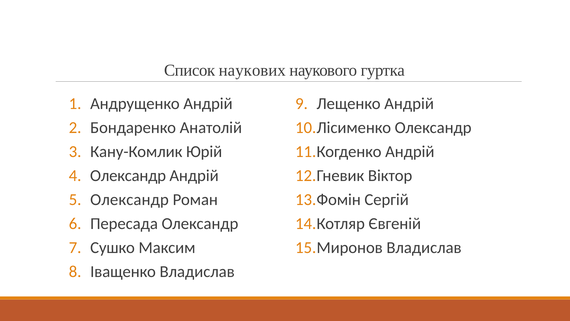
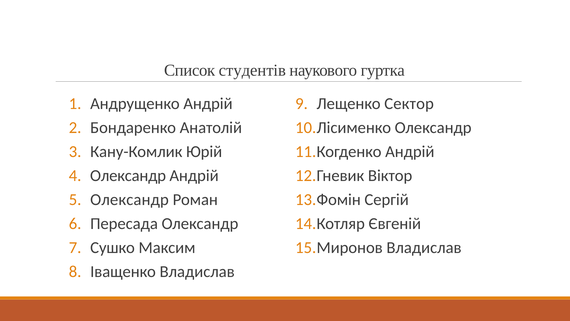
наукових: наукових -> студентів (252, 70)
Лещенко Андрій: Андрій -> Сектор (409, 104)
